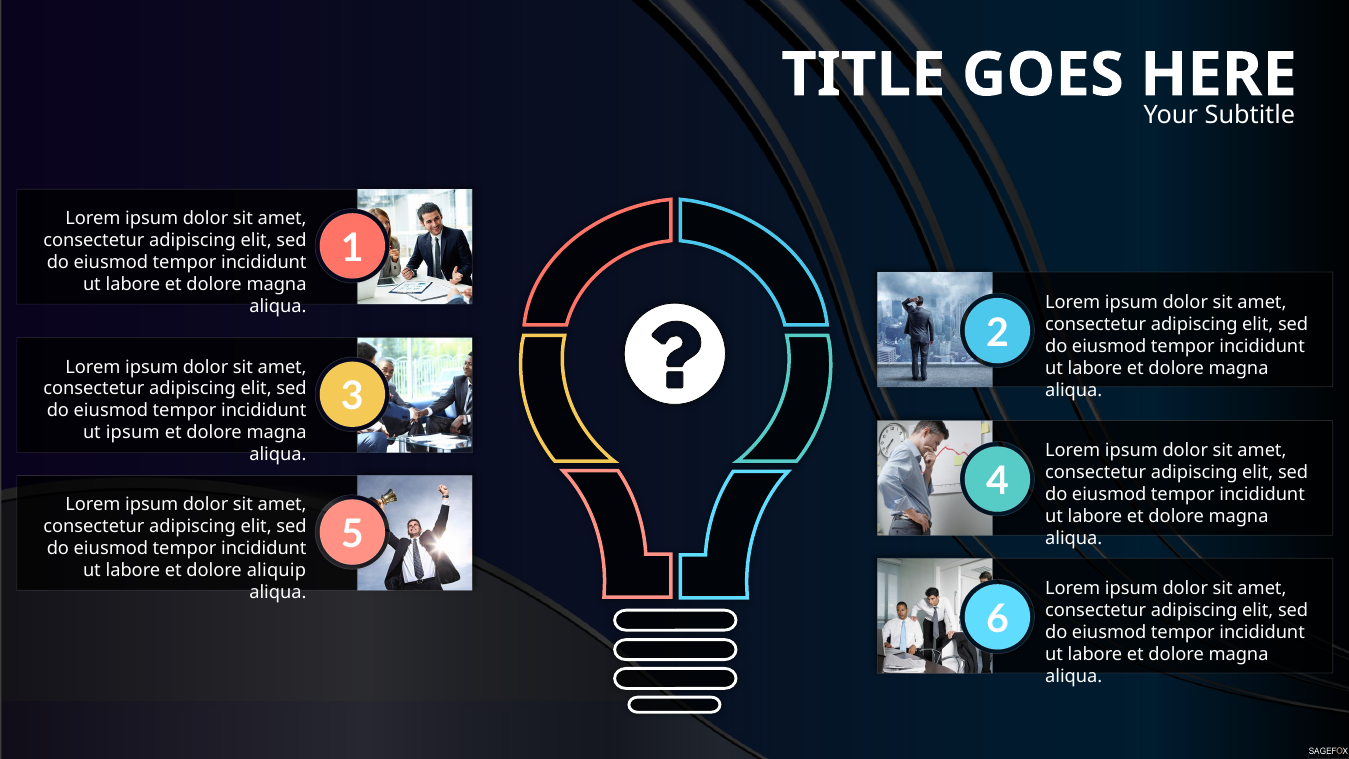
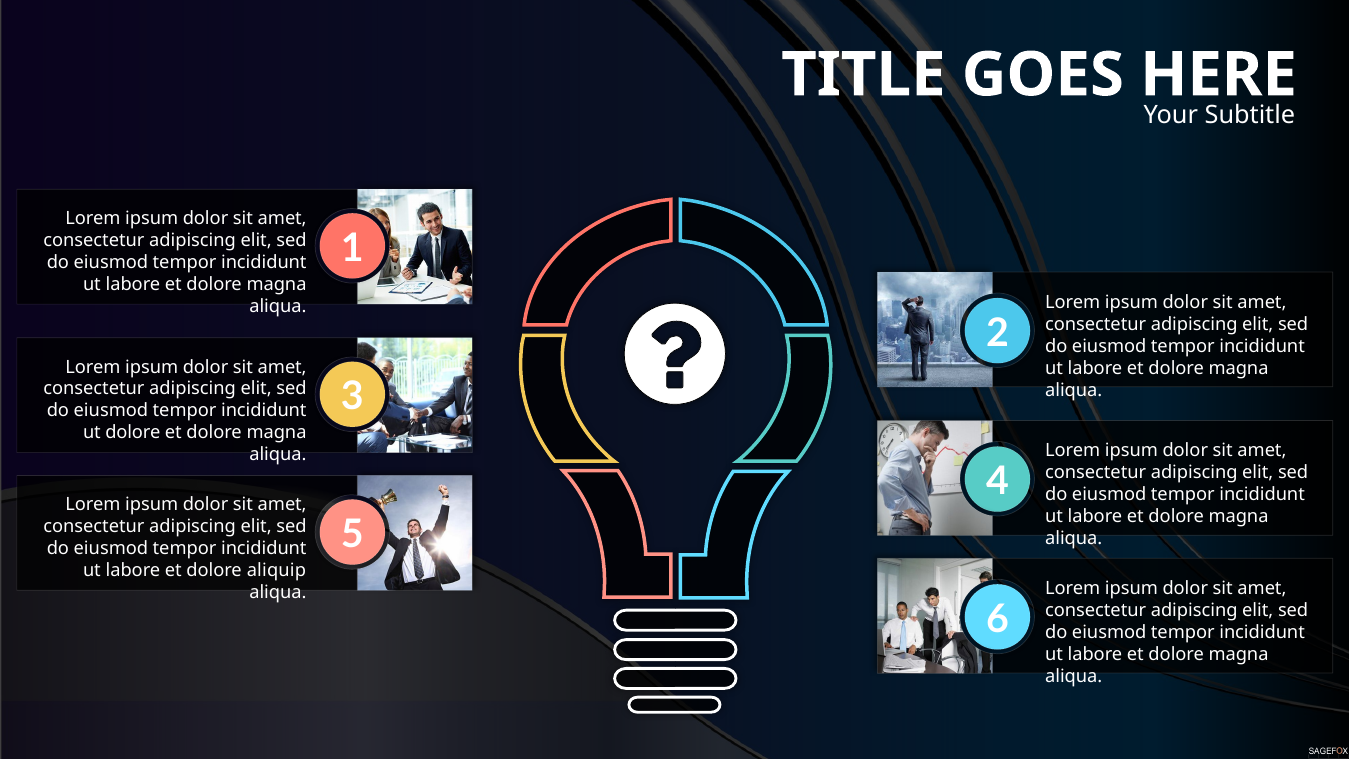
ut ipsum: ipsum -> dolore (133, 433)
